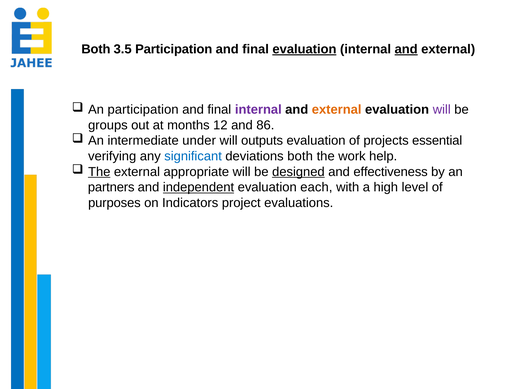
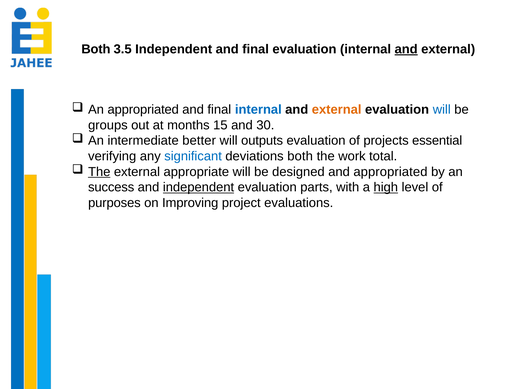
3.5 Participation: Participation -> Independent (174, 49)
evaluation underline: present -> none (304, 49)
An participation: participation -> appropriated (143, 109)
internal colour: purple -> blue (258, 109)
will colour: purple -> blue (442, 109)
12: 12 -> 15 (220, 125)
86: 86 -> 30 (265, 125)
under: under -> better (199, 140)
help: help -> total (383, 156)
designed underline: present -> none (298, 172)
and effectiveness: effectiveness -> appropriated (390, 172)
partners: partners -> success (111, 187)
each: each -> parts (316, 187)
high underline: none -> present (386, 187)
Indicators: Indicators -> Improving (190, 203)
